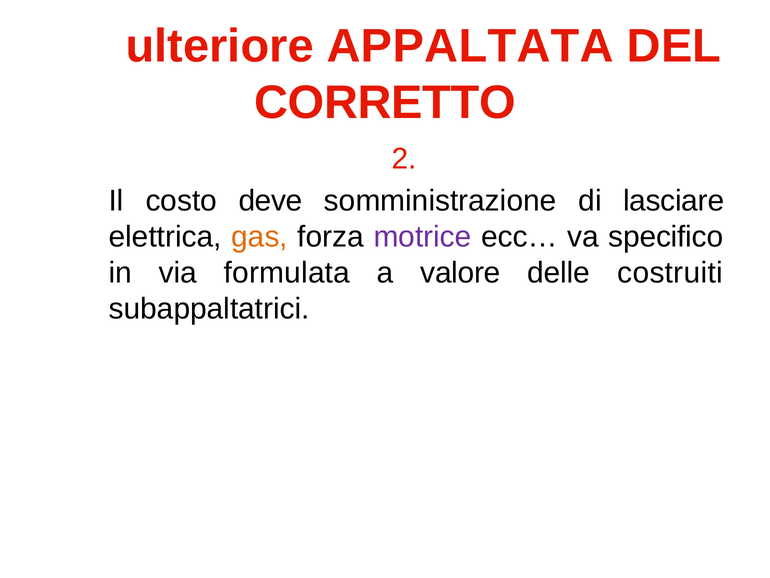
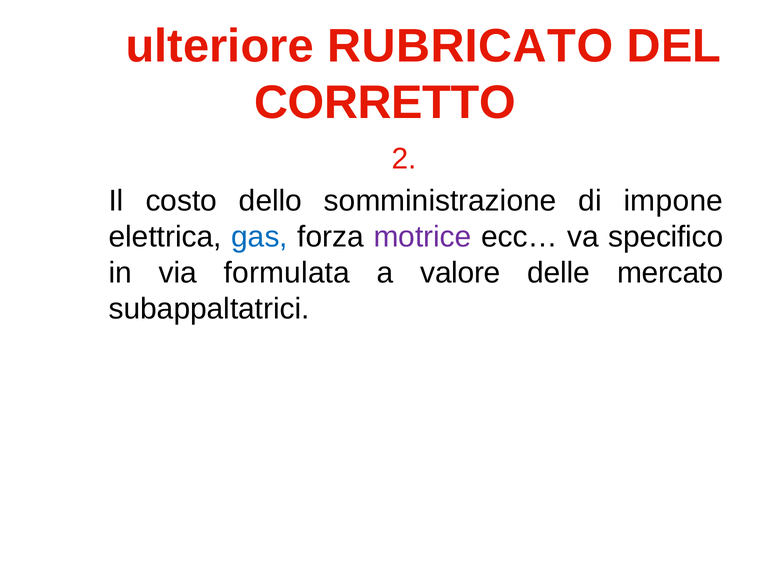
APPALTATA: APPALTATA -> RUBRICATO (470, 46)
deve: deve -> dello (270, 201)
lasciare: lasciare -> impone (673, 201)
gas colour: orange -> blue (260, 237)
costruiti: costruiti -> mercato (670, 273)
